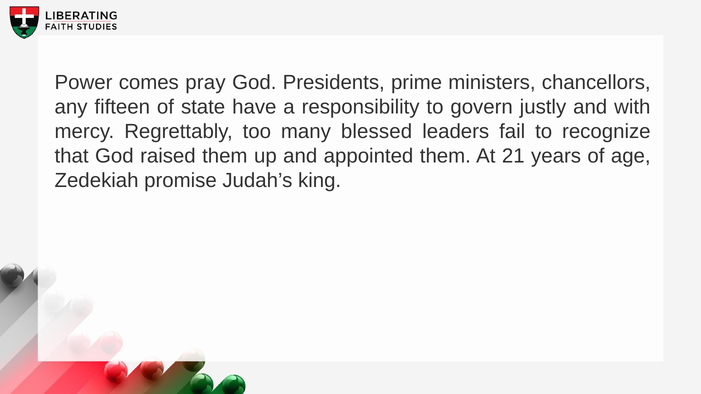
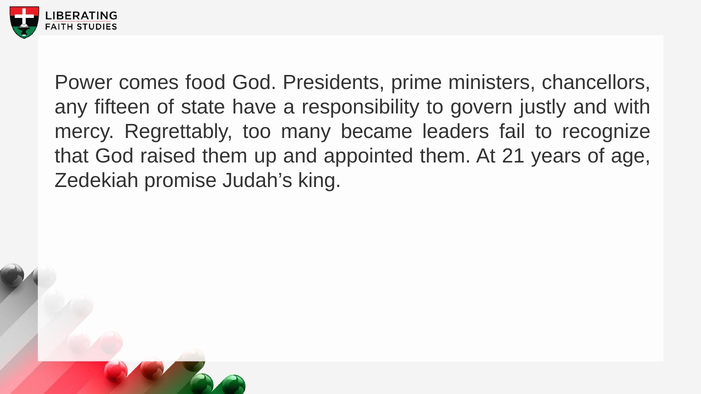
pray: pray -> food (205, 83)
blessed: blessed -> became (377, 132)
